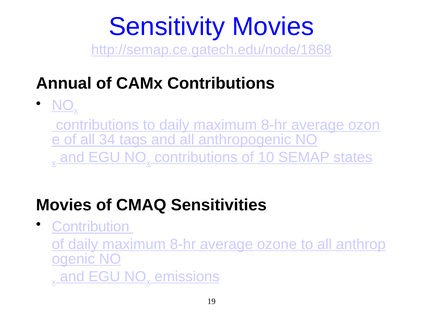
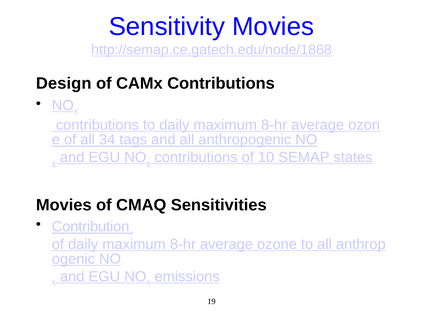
Annual: Annual -> Design (64, 84)
